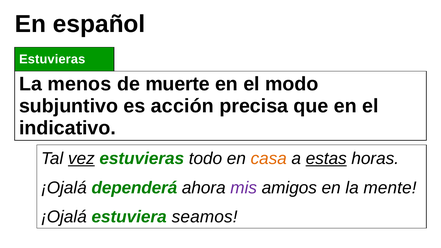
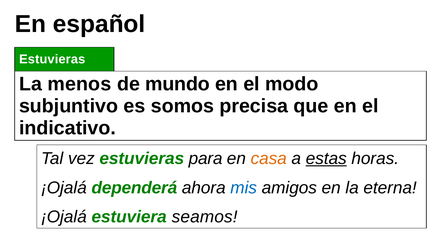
muerte: muerte -> mundo (178, 84)
acción: acción -> somos (182, 106)
vez underline: present -> none (81, 159)
todo: todo -> para (206, 159)
mis colour: purple -> blue (244, 188)
mente: mente -> eterna (390, 188)
